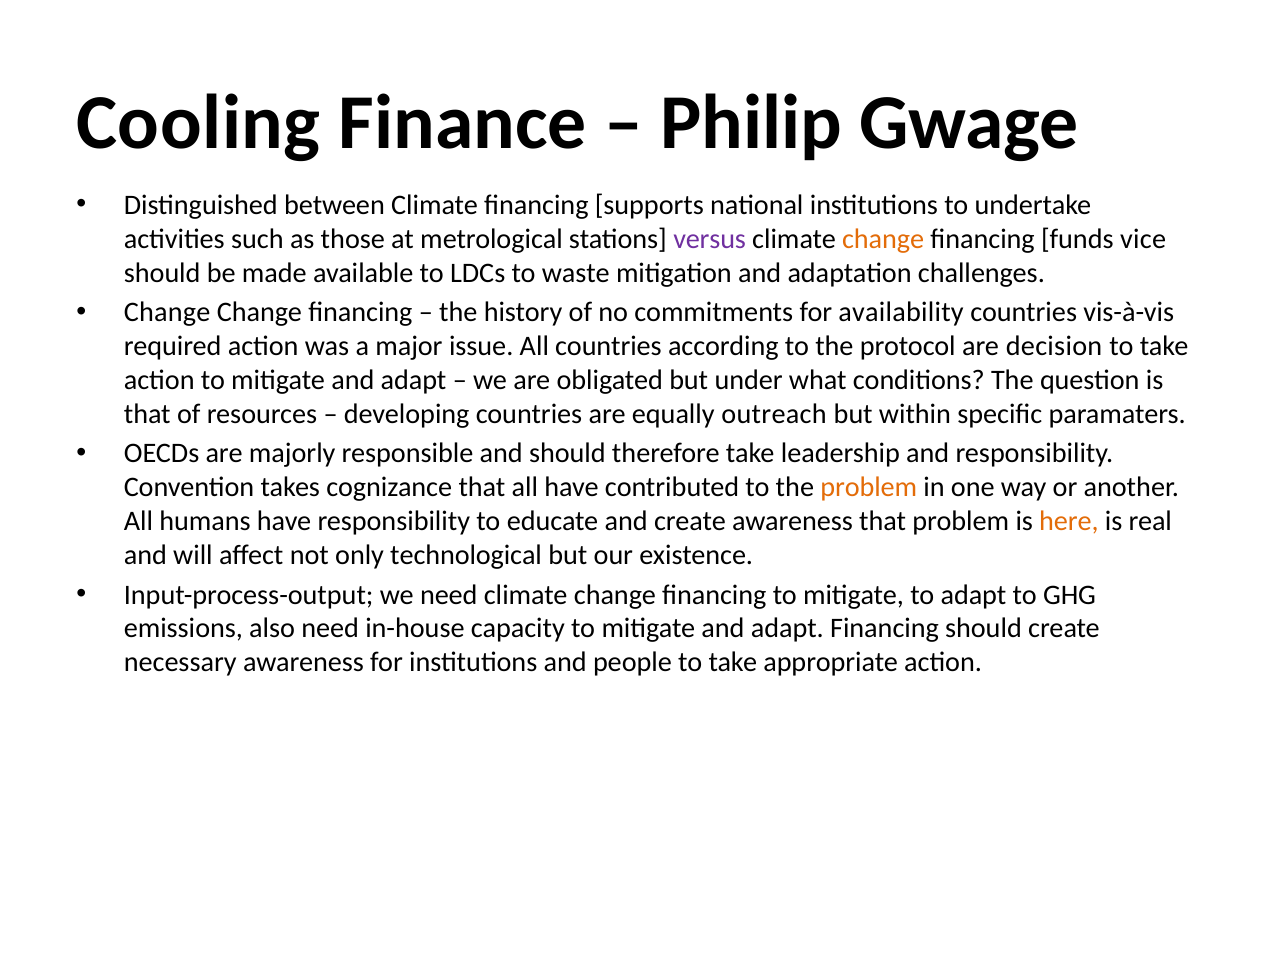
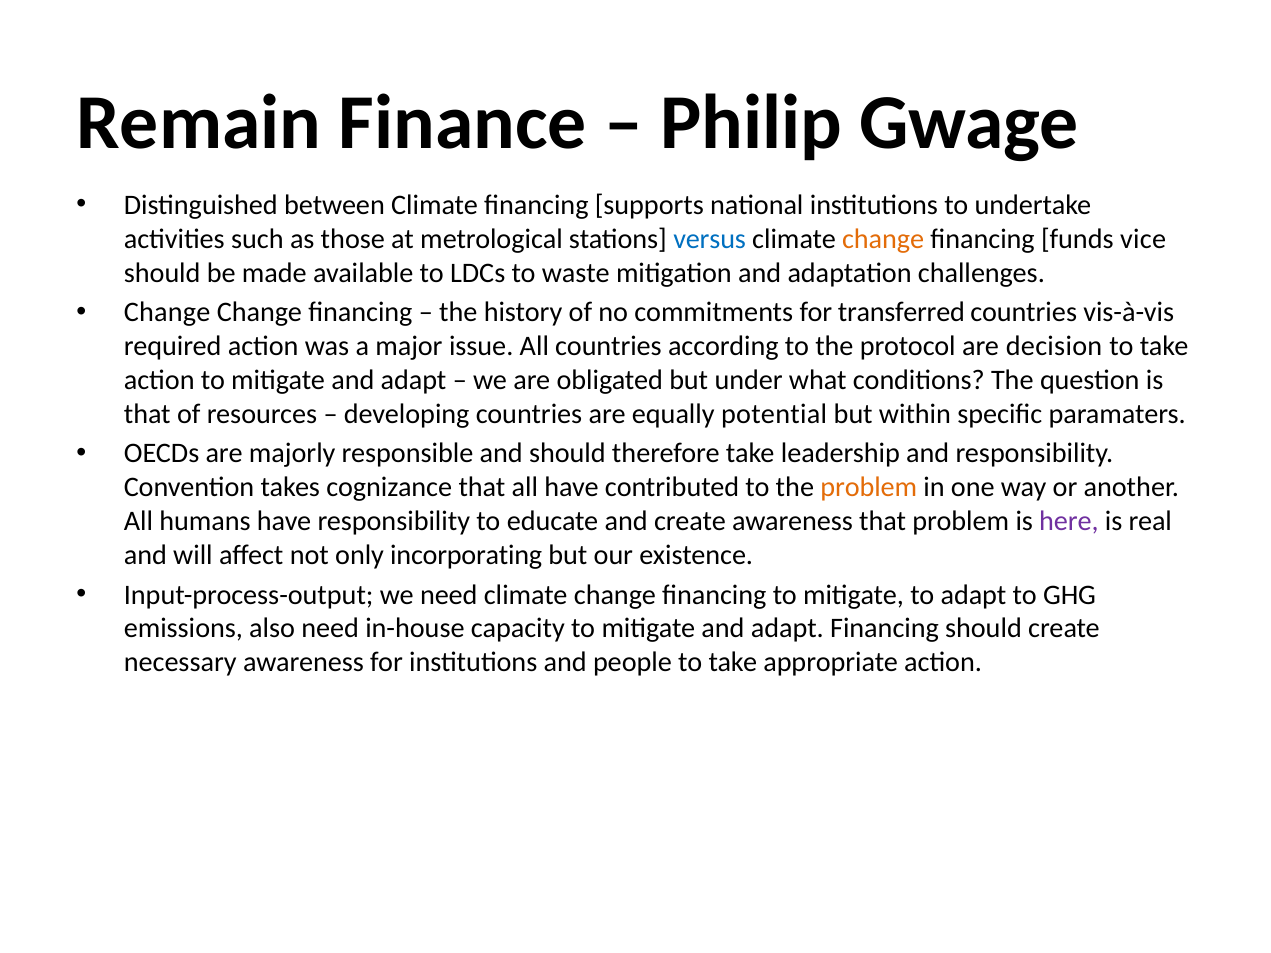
Cooling: Cooling -> Remain (199, 123)
versus colour: purple -> blue (710, 239)
availability: availability -> transferred (901, 313)
outreach: outreach -> potential (774, 414)
here colour: orange -> purple (1069, 522)
technological: technological -> incorporating (466, 555)
